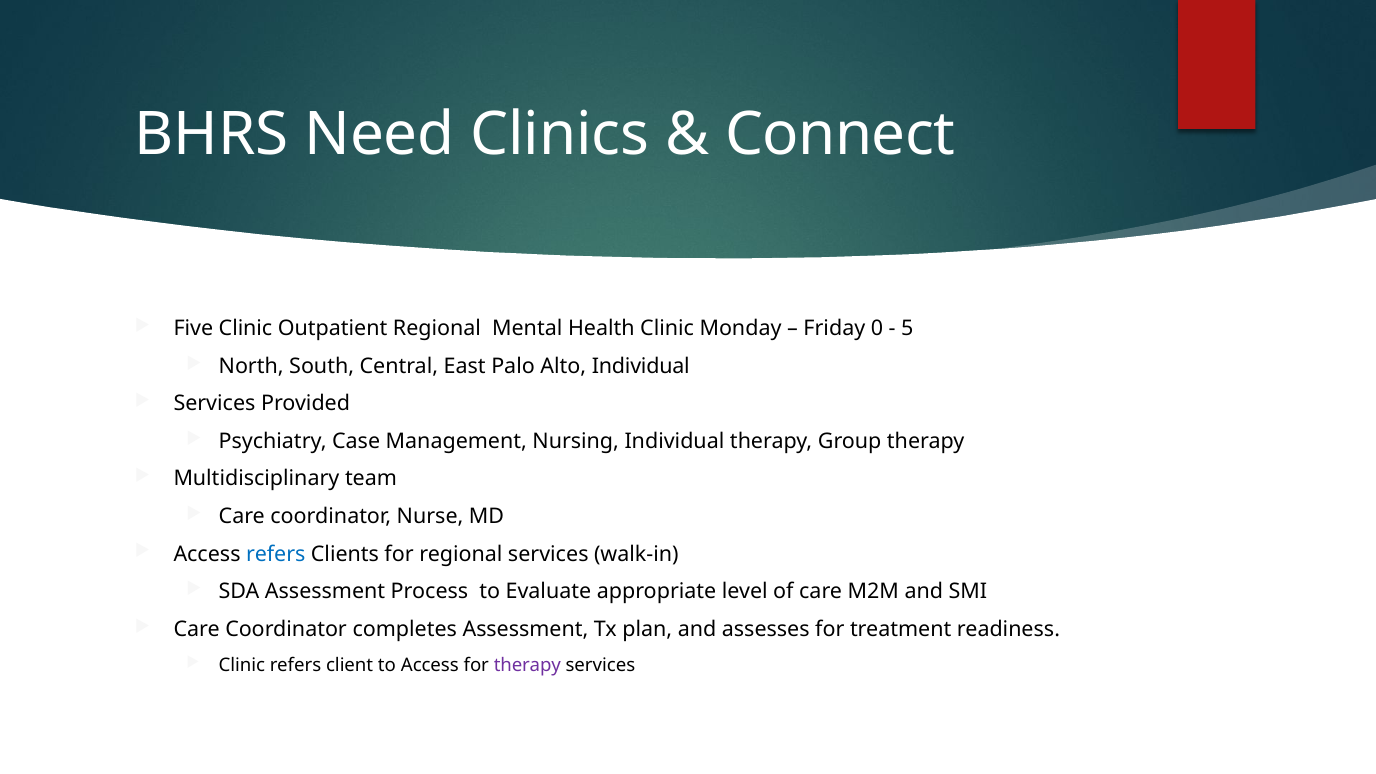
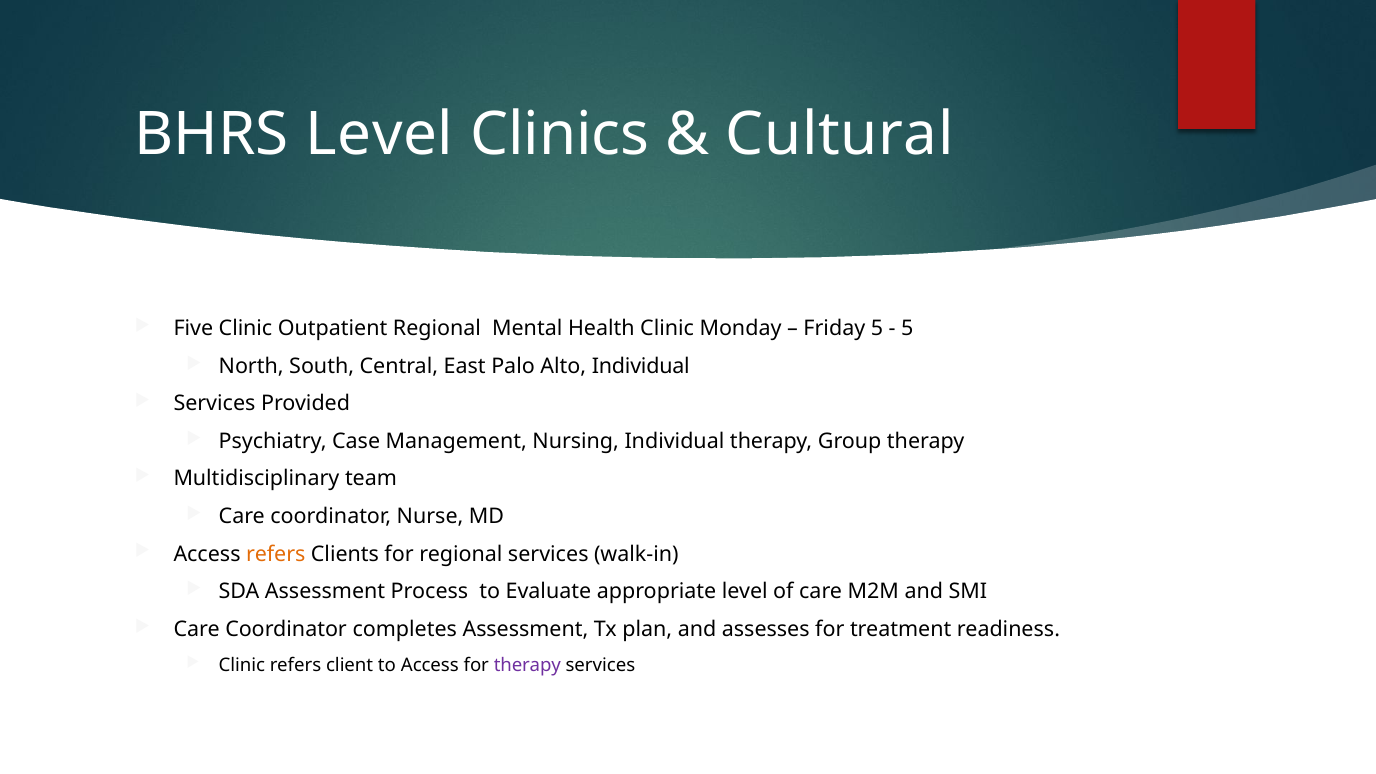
BHRS Need: Need -> Level (379, 134)
Connect: Connect -> Cultural (840, 134)
Friday 0: 0 -> 5 (877, 329)
refers colour: blue -> orange (276, 554)
